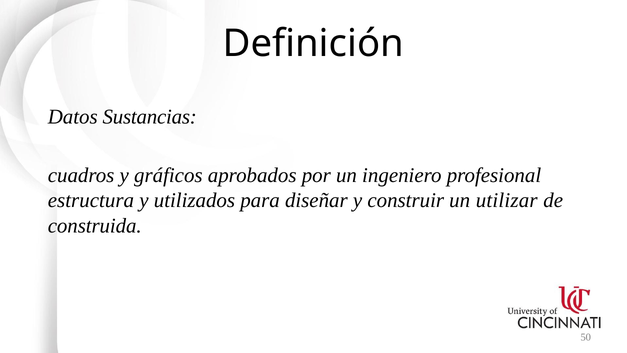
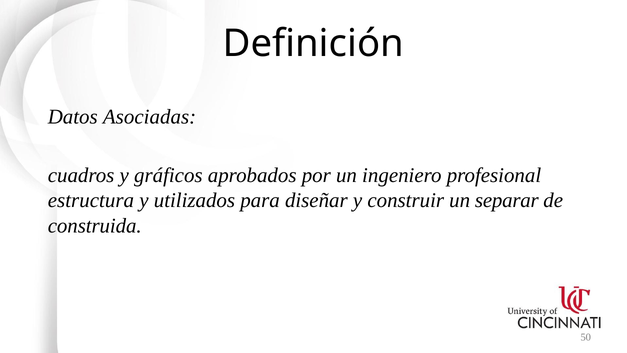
Sustancias: Sustancias -> Asociadas (150, 117)
utilizar: utilizar -> separar (507, 200)
